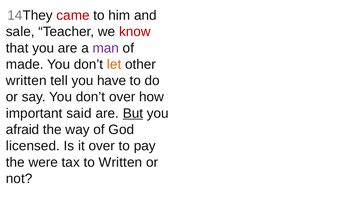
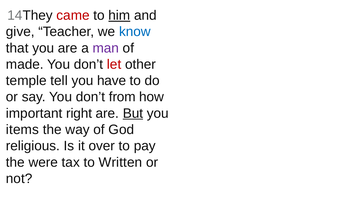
him underline: none -> present (119, 15)
sale: sale -> give (20, 32)
know colour: red -> blue (135, 32)
let colour: orange -> red (114, 64)
written: written -> temple (26, 81)
don’t over: over -> from (122, 97)
said: said -> right (79, 113)
afraid: afraid -> items (22, 129)
licensed: licensed -> religious (33, 146)
